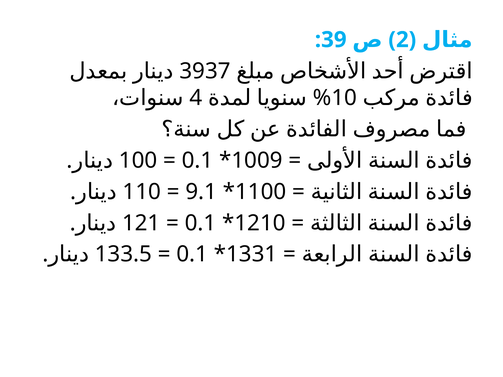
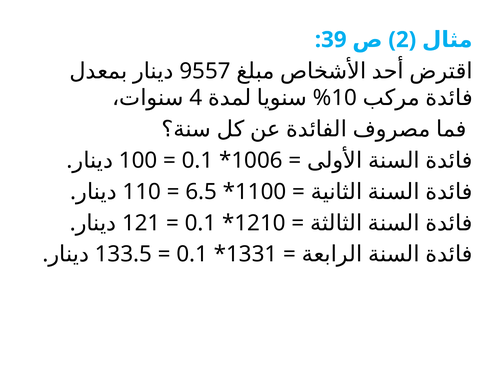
3937: 3937 -> 9557 (205, 71)
1009: 1009 -> 1006 (257, 161)
9.1: 9.1 -> 6.5 (201, 192)
